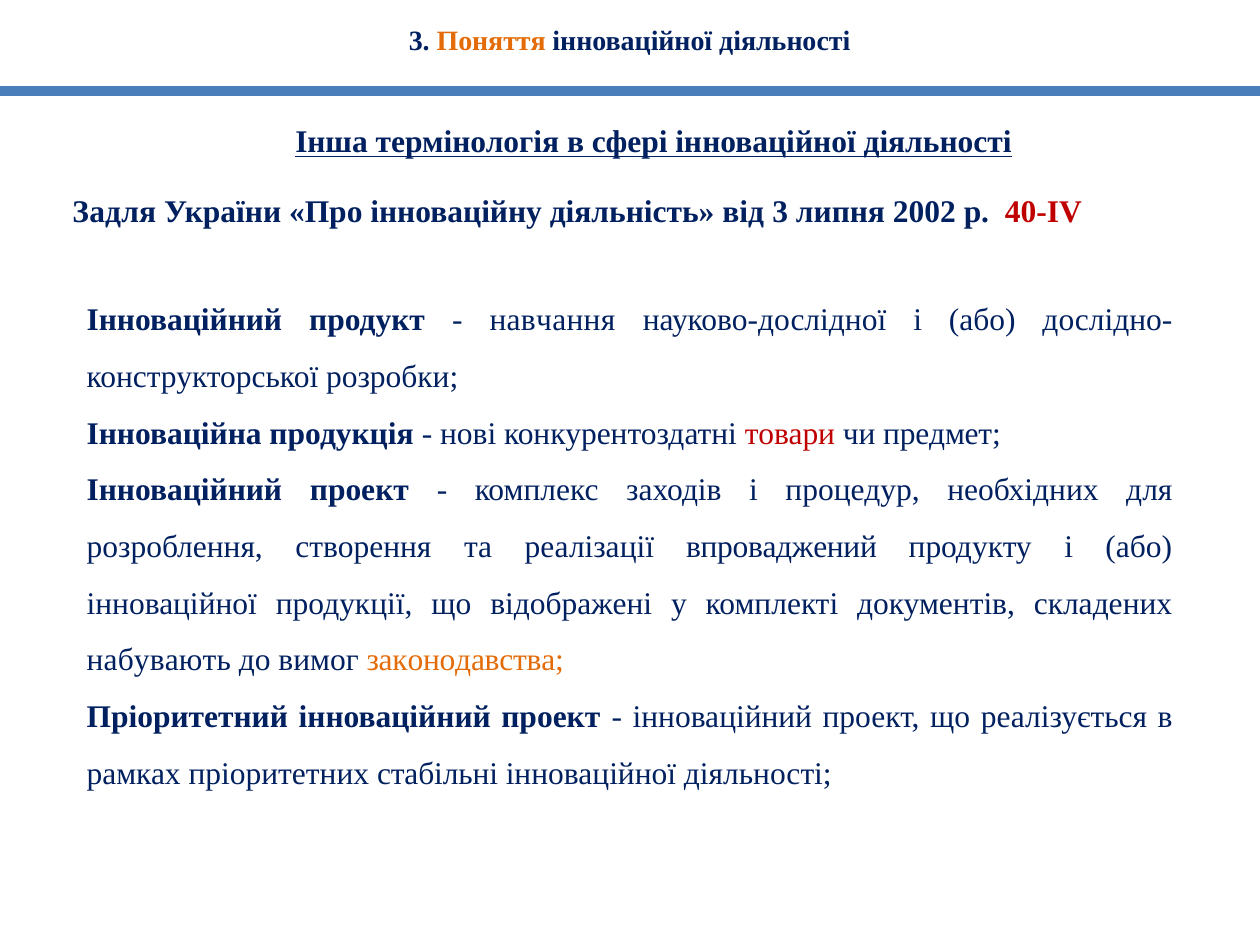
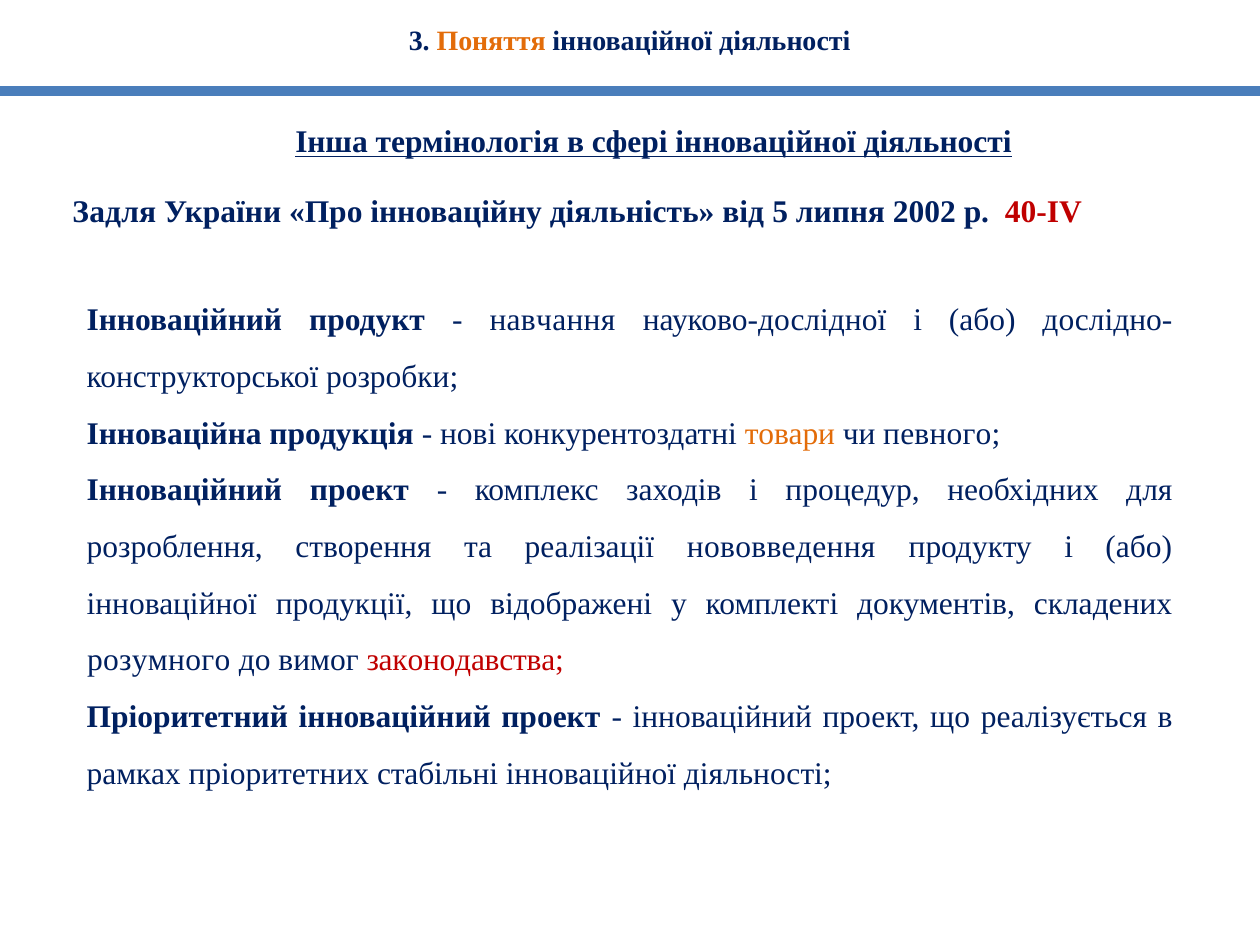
від 3: 3 -> 5 (780, 212)
товари colour: red -> orange (790, 434)
предмет: предмет -> певного (942, 434)
впроваджений: впроваджений -> нововведення (781, 547)
набувають: набувають -> розумного (159, 660)
законодавства colour: orange -> red (465, 660)
